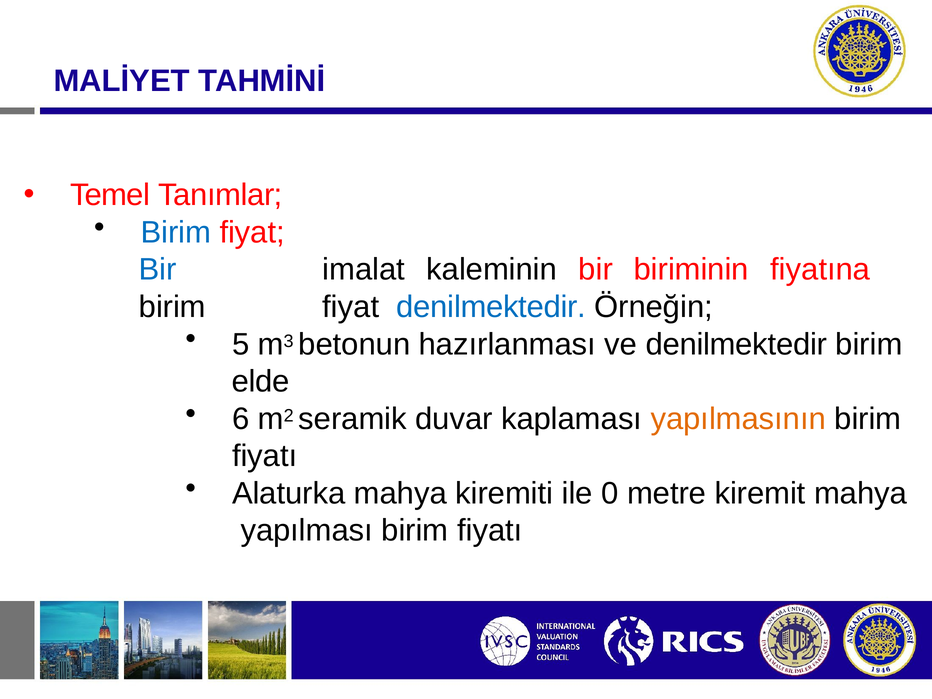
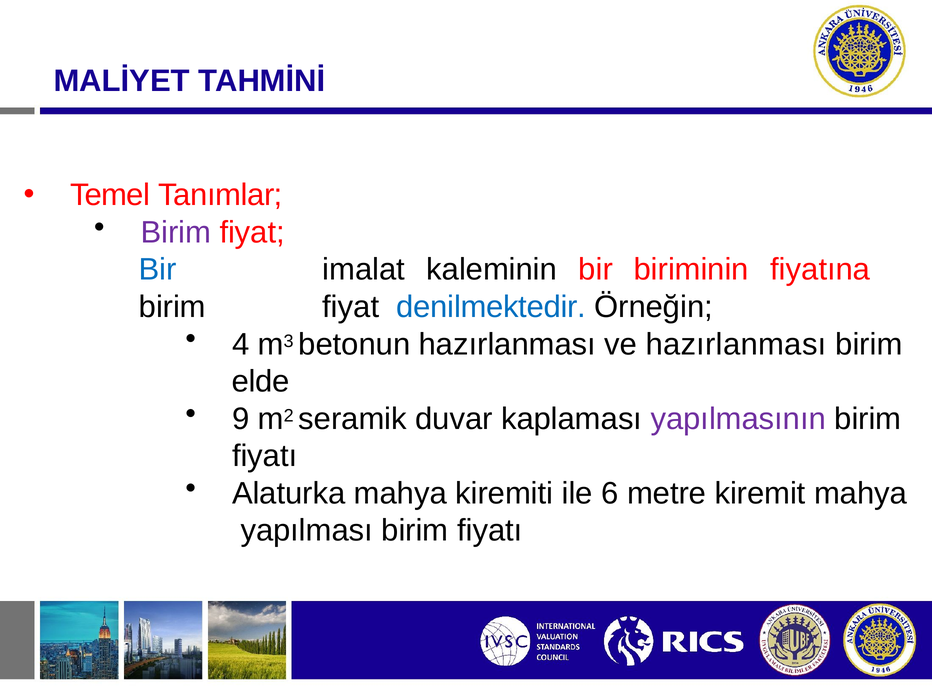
Birim colour: blue -> purple (176, 232)
5: 5 -> 4 (241, 344)
ve denilmektedir: denilmektedir -> hazırlanması (736, 344)
6: 6 -> 9 (241, 419)
yapılmasının colour: orange -> purple (738, 419)
0: 0 -> 6 (610, 493)
